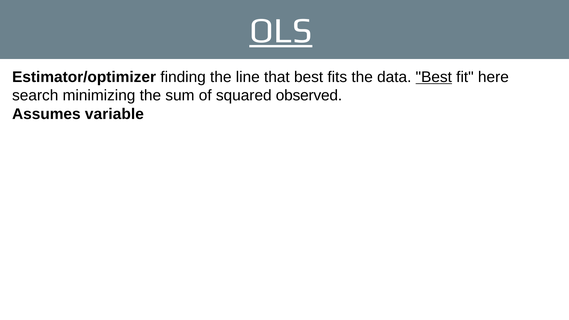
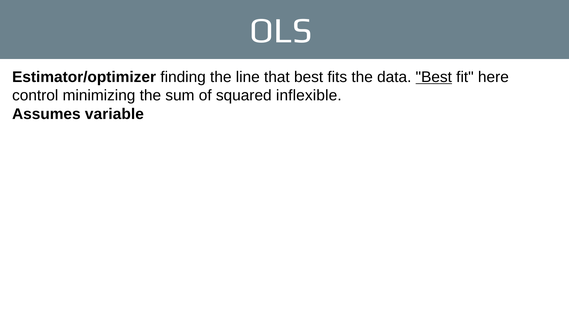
OLS underline: present -> none (281, 31)
search: search -> control (35, 96)
observed: observed -> inflexible (309, 96)
